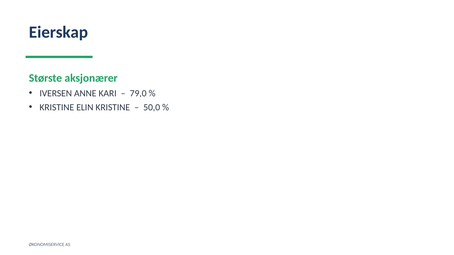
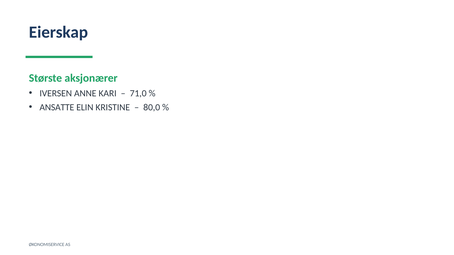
79,0: 79,0 -> 71,0 (138, 93)
KRISTINE: KRISTINE -> ANSATTE (57, 108)
50,0: 50,0 -> 80,0 (152, 108)
